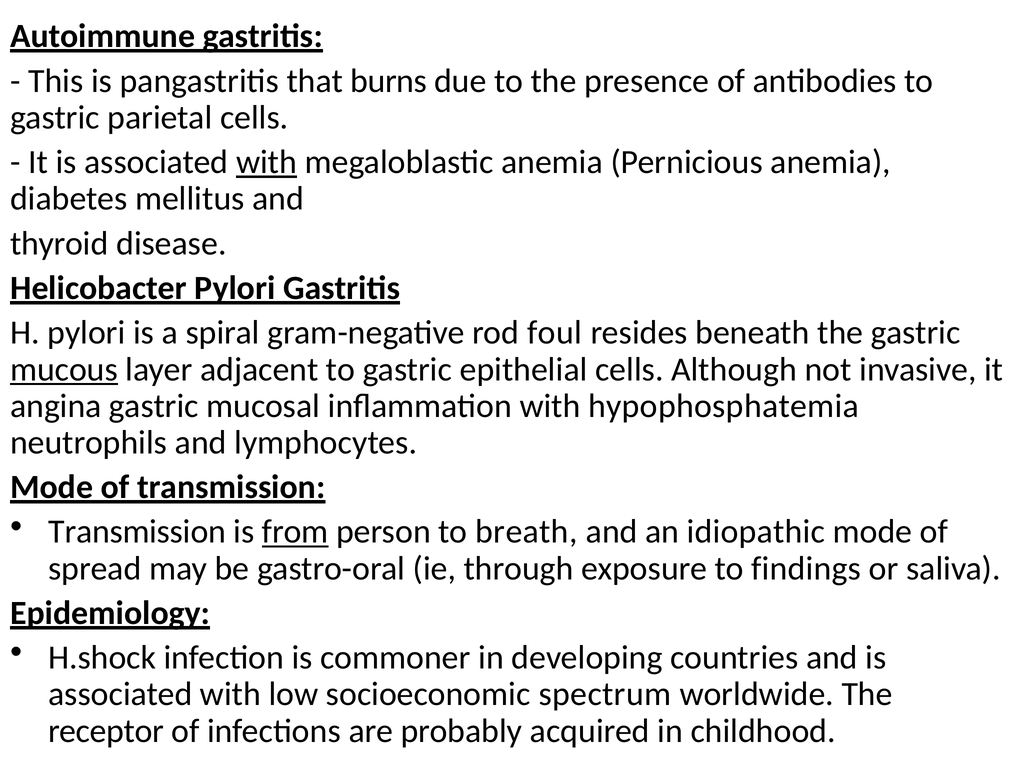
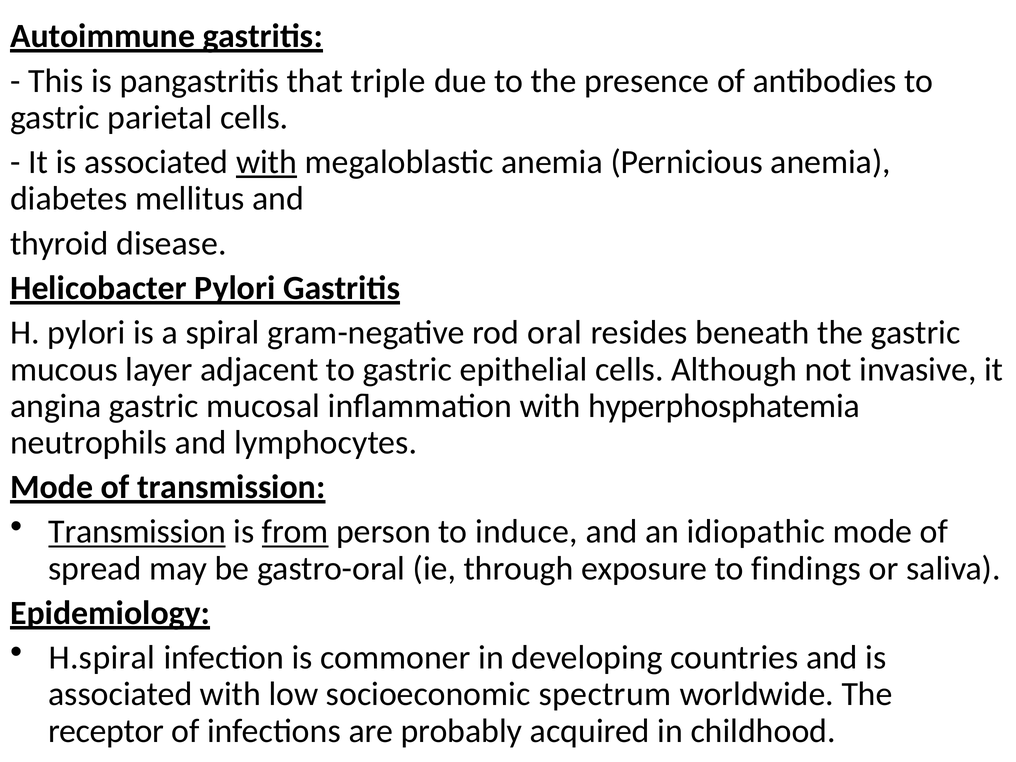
burns: burns -> triple (388, 81)
foul: foul -> oral (555, 333)
mucous underline: present -> none (64, 369)
hypophosphatemia: hypophosphatemia -> hyperphosphatemia (724, 406)
Transmission underline: none -> present (137, 532)
breath: breath -> induce (526, 532)
H.shock: H.shock -> H.spiral (102, 658)
